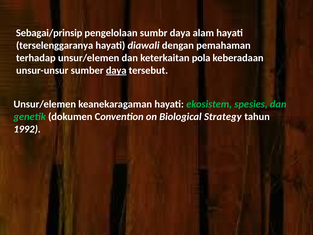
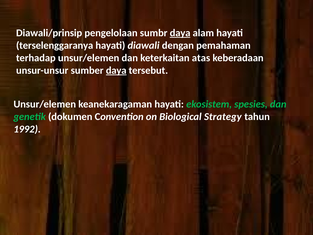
Sebagai/prinsip: Sebagai/prinsip -> Diawali/prinsip (49, 33)
daya underline: none -> present (180, 33)
pola: pola -> atas (201, 58)
